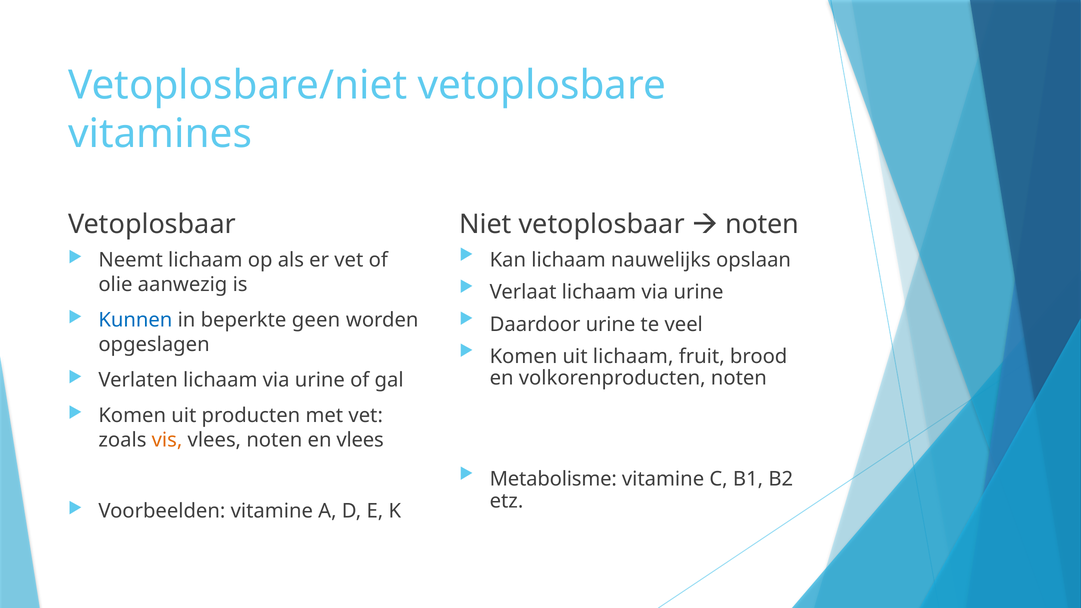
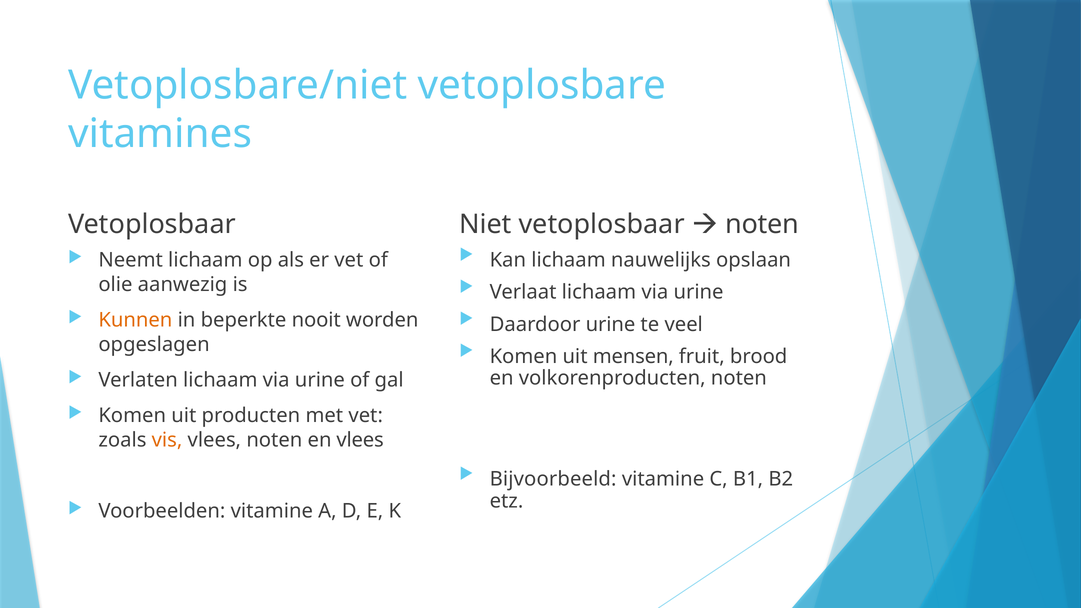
Kunnen colour: blue -> orange (135, 320)
geen: geen -> nooit (316, 320)
uit lichaam: lichaam -> mensen (633, 356)
Metabolisme: Metabolisme -> Bijvoorbeeld (553, 479)
